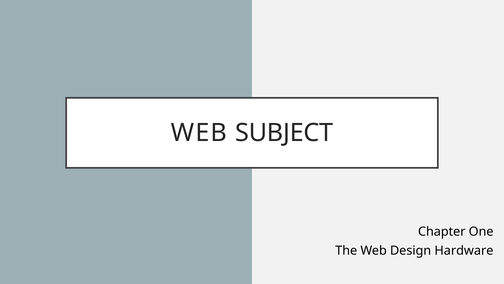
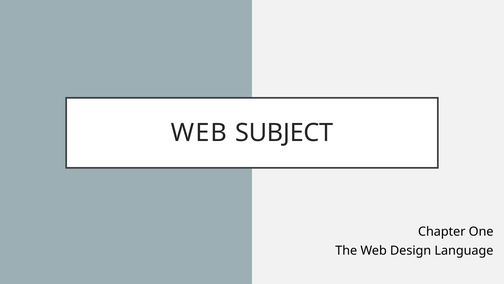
Hardware: Hardware -> Language (464, 250)
